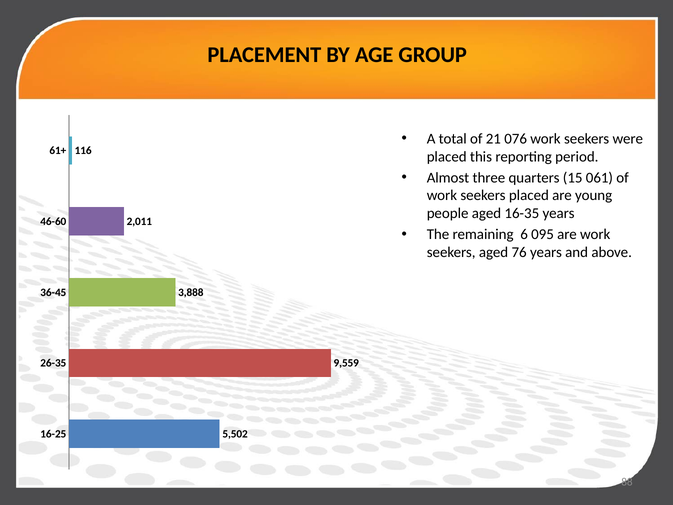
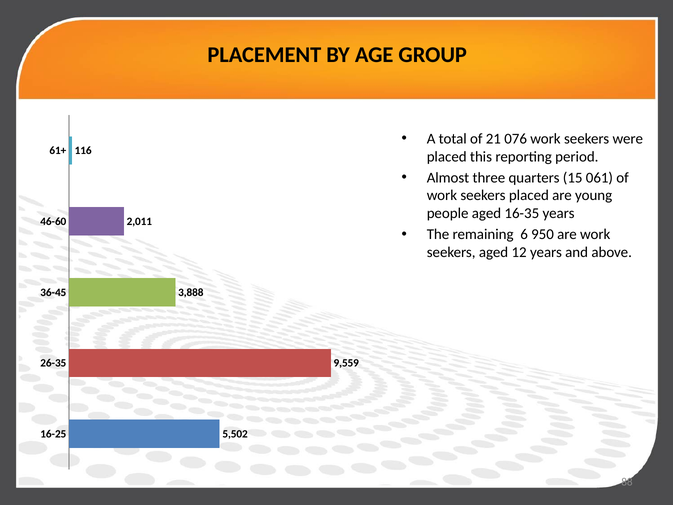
095: 095 -> 950 (542, 234)
76: 76 -> 12 (519, 252)
